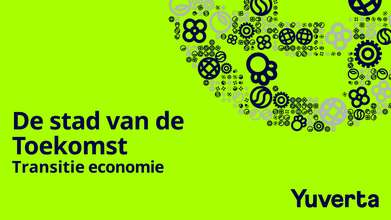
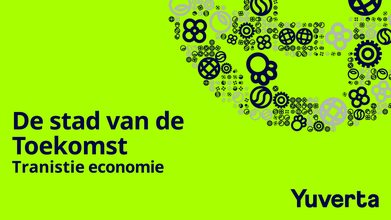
Transitie: Transitie -> Tranistie (48, 167)
